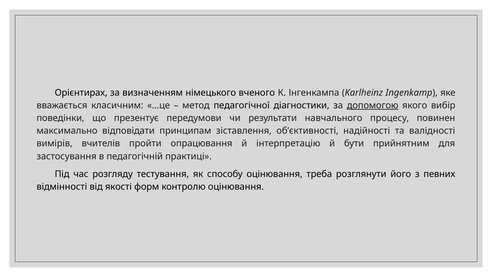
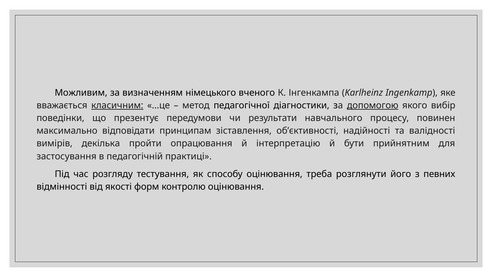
Орієнтирах: Орієнтирах -> Можливим (81, 93)
класичним underline: none -> present (117, 105)
вчителів: вчителів -> декілька (101, 143)
